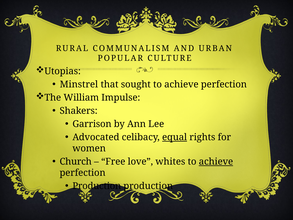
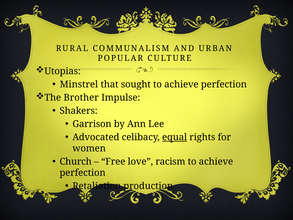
William: William -> Brother (81, 98)
whites: whites -> racism (170, 161)
achieve underline: present -> none (216, 161)
Production: Production -> Retaliation (97, 186)
